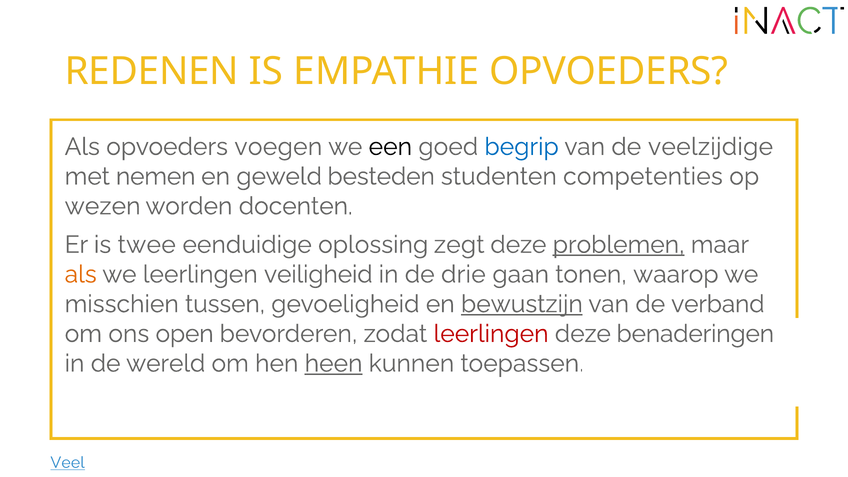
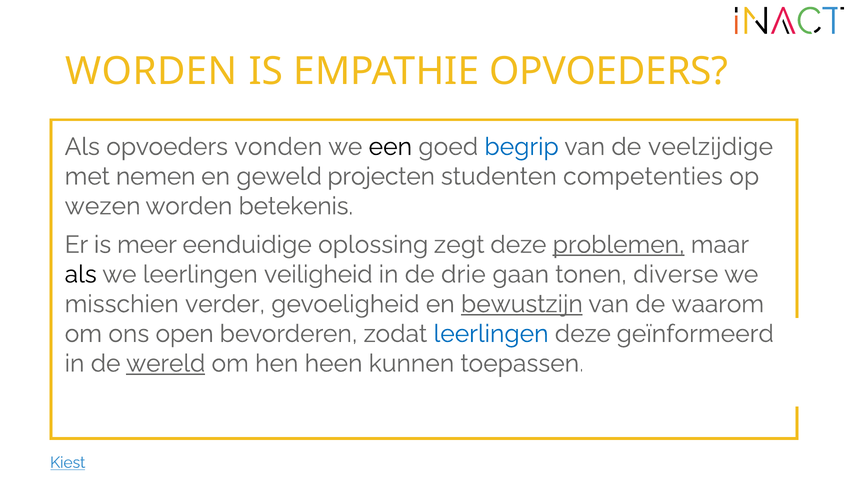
REDENEN: REDENEN -> WORDEN (151, 71)
voegen: voegen -> vonden (278, 147)
besteden: besteden -> projecten (381, 176)
docenten: docenten -> betekenis (296, 206)
twee: twee -> meer (147, 245)
als colour: orange -> black (81, 274)
waarop: waarop -> diverse (676, 274)
tussen: tussen -> verder (225, 304)
verband: verband -> waarom (718, 304)
leerlingen colour: red -> blue (491, 334)
benaderingen: benaderingen -> geïnformeerd (695, 334)
wereld underline: none -> present (166, 363)
heen underline: present -> none (334, 363)
Veel: Veel -> Kiest (68, 463)
